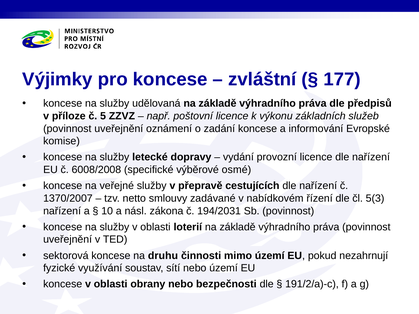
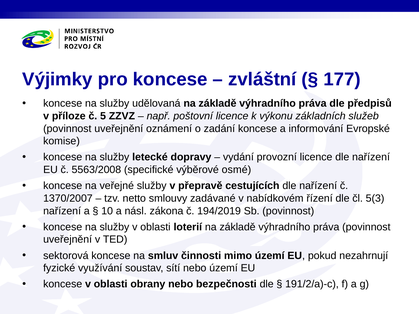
6008/2008: 6008/2008 -> 5563/2008 (96, 170)
194/2031: 194/2031 -> 194/2019 (219, 211)
druhu: druhu -> smluv (163, 256)
